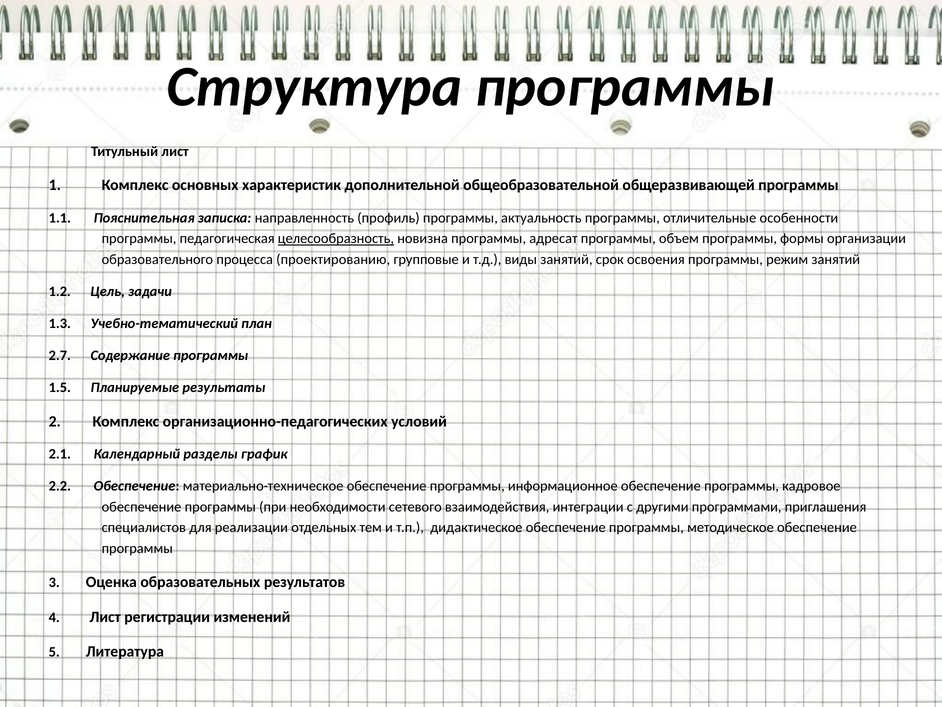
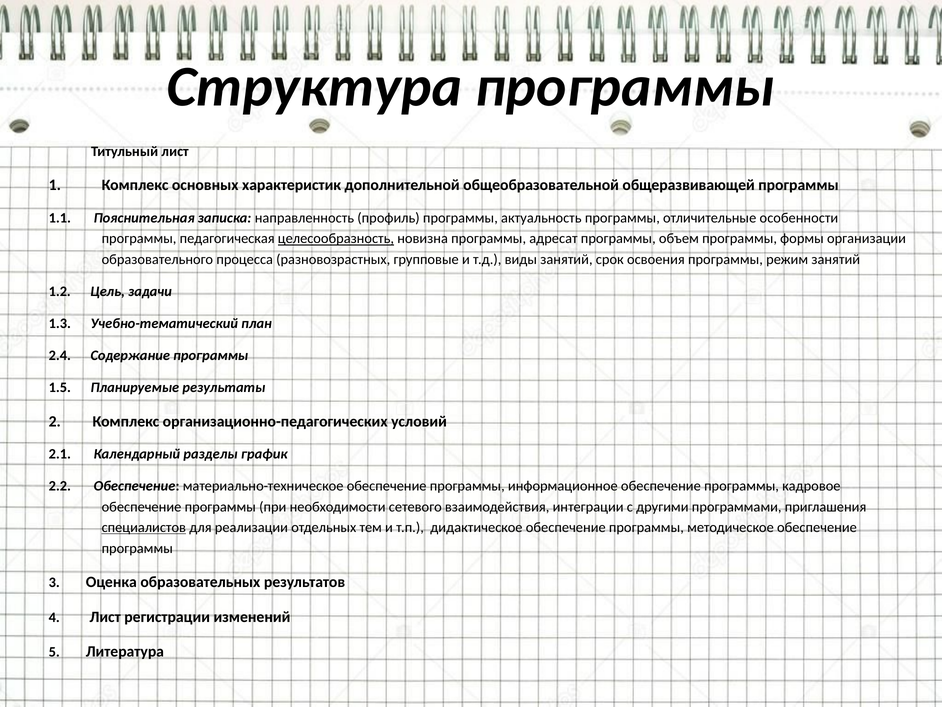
проектированию: проектированию -> разновозрастных (333, 259)
2.7: 2.7 -> 2.4 (60, 355)
специалистов underline: none -> present (144, 527)
